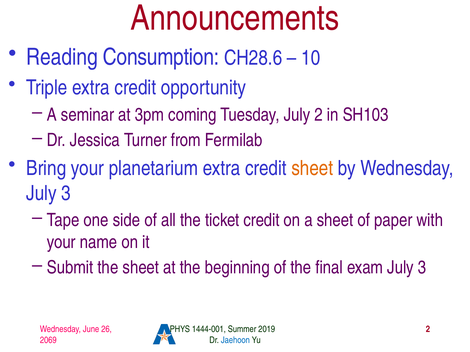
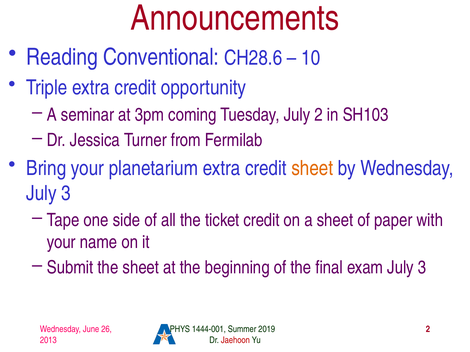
Consumption: Consumption -> Conventional (161, 57)
2069: 2069 -> 2013 (48, 341)
Jaehoon colour: blue -> red (235, 341)
